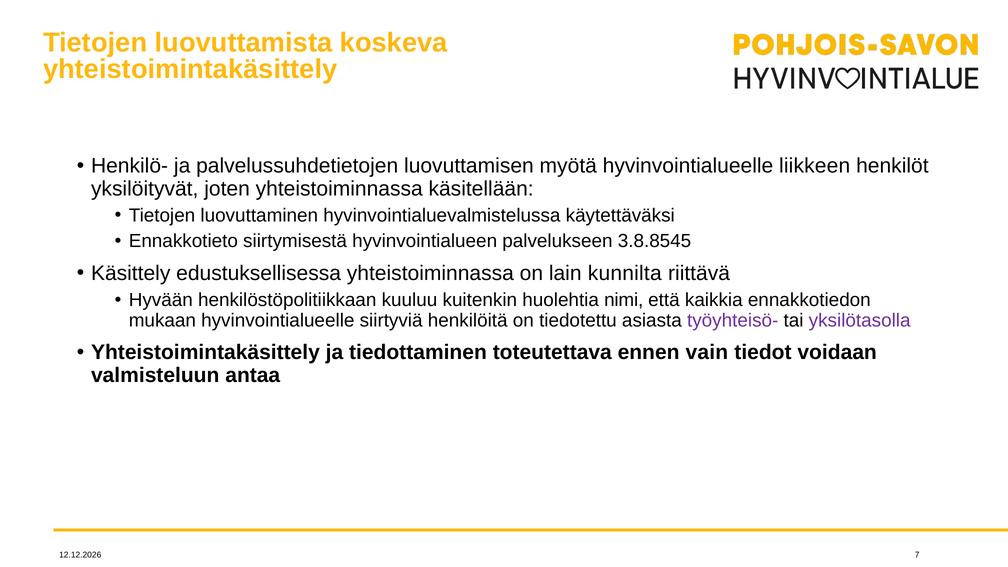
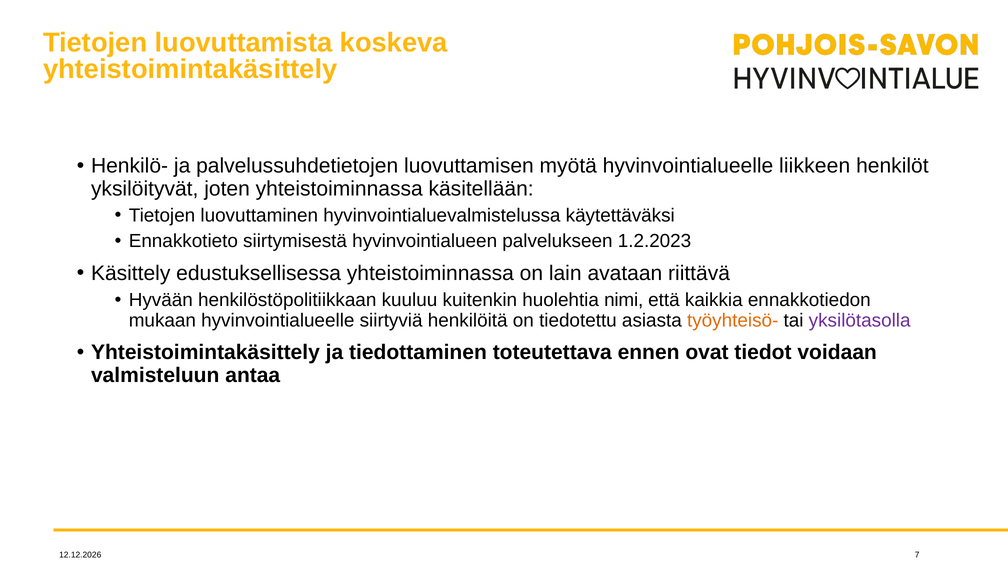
3.8.8545: 3.8.8545 -> 1.2.2023 (655, 241)
kunnilta: kunnilta -> avataan (625, 273)
työyhteisö- colour: purple -> orange (733, 320)
vain: vain -> ovat (707, 352)
